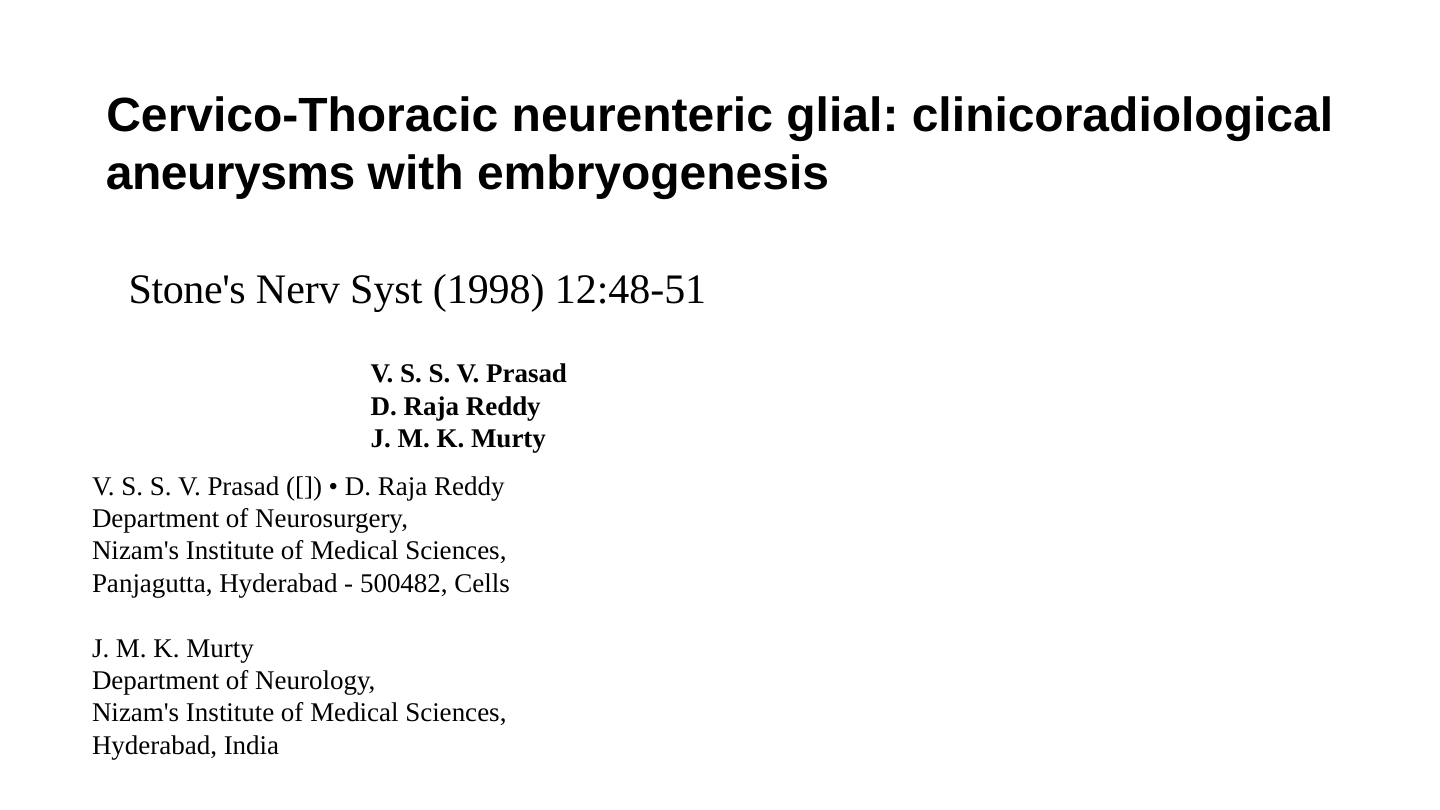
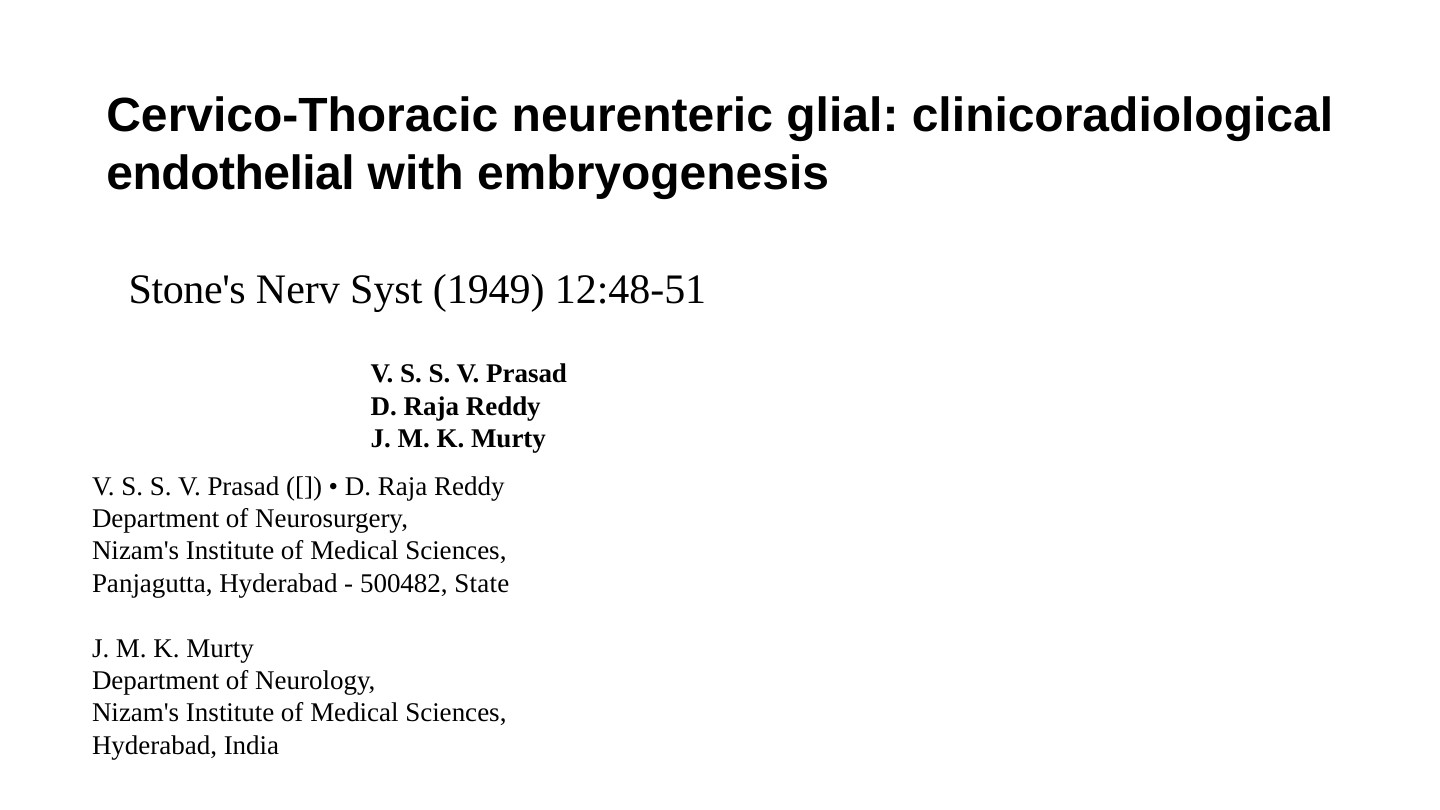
aneurysms: aneurysms -> endothelial (231, 173)
1998: 1998 -> 1949 (489, 290)
Cells: Cells -> State (482, 583)
